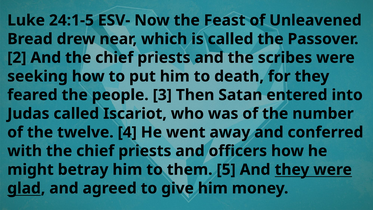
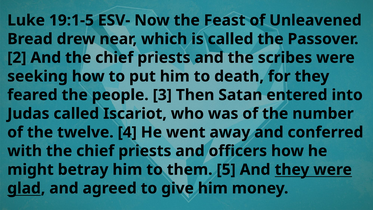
24:1-5: 24:1-5 -> 19:1-5 (71, 20)
